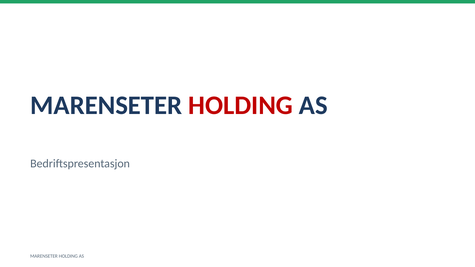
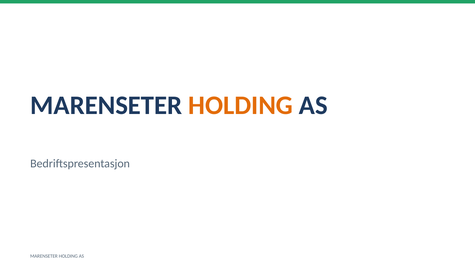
HOLDING colour: red -> orange (241, 105)
